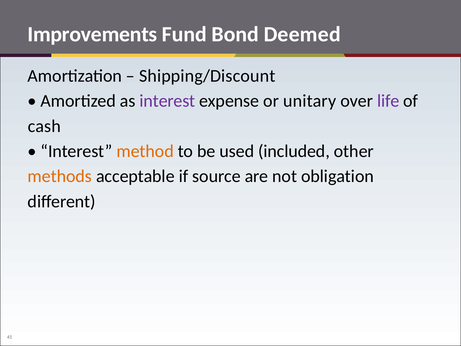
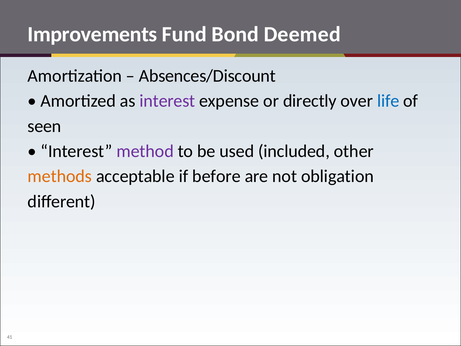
Shipping/Discount: Shipping/Discount -> Absences/Discount (207, 76)
unitary: unitary -> directly (310, 101)
life colour: purple -> blue (388, 101)
cash: cash -> seen (45, 126)
method colour: orange -> purple (145, 151)
source: source -> before (217, 176)
